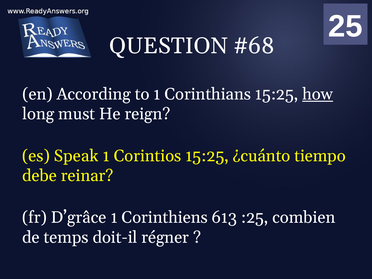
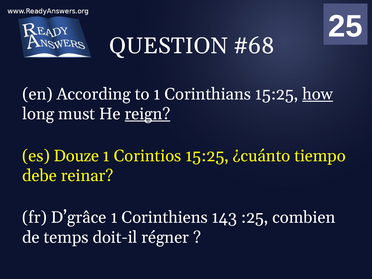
reign underline: none -> present (147, 114)
Speak: Speak -> Douze (76, 156)
613: 613 -> 143 (224, 218)
